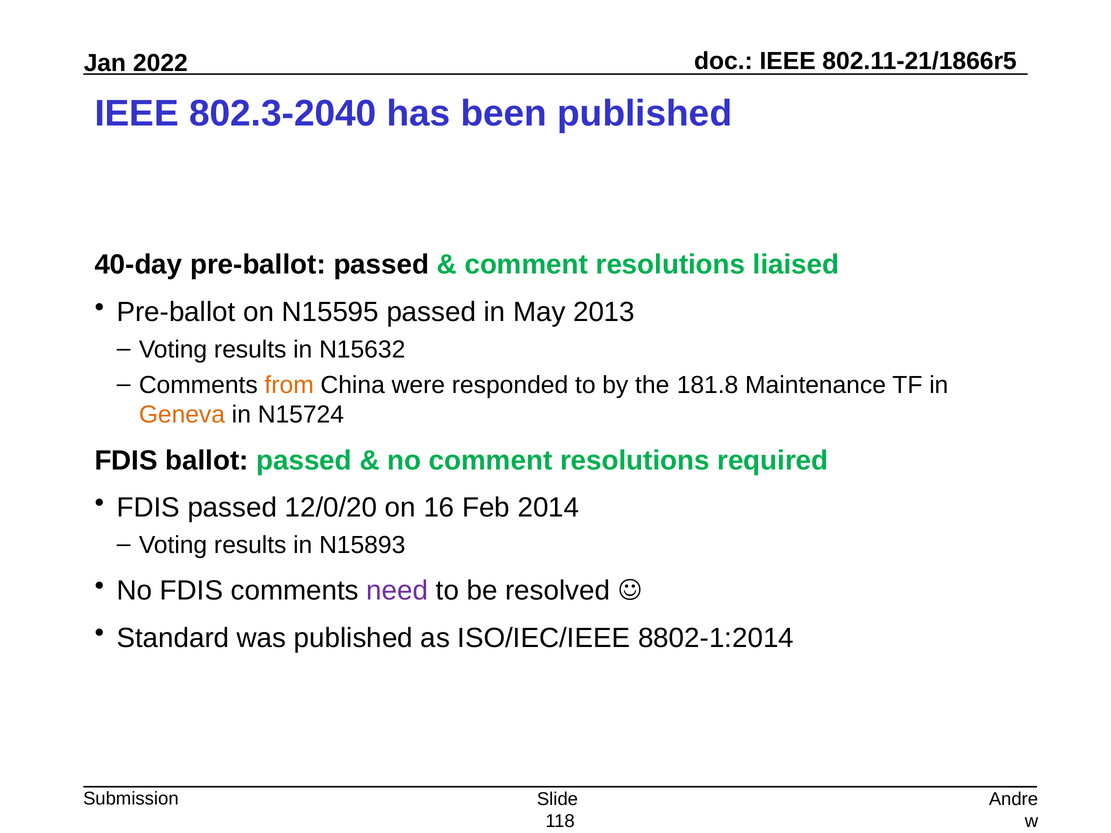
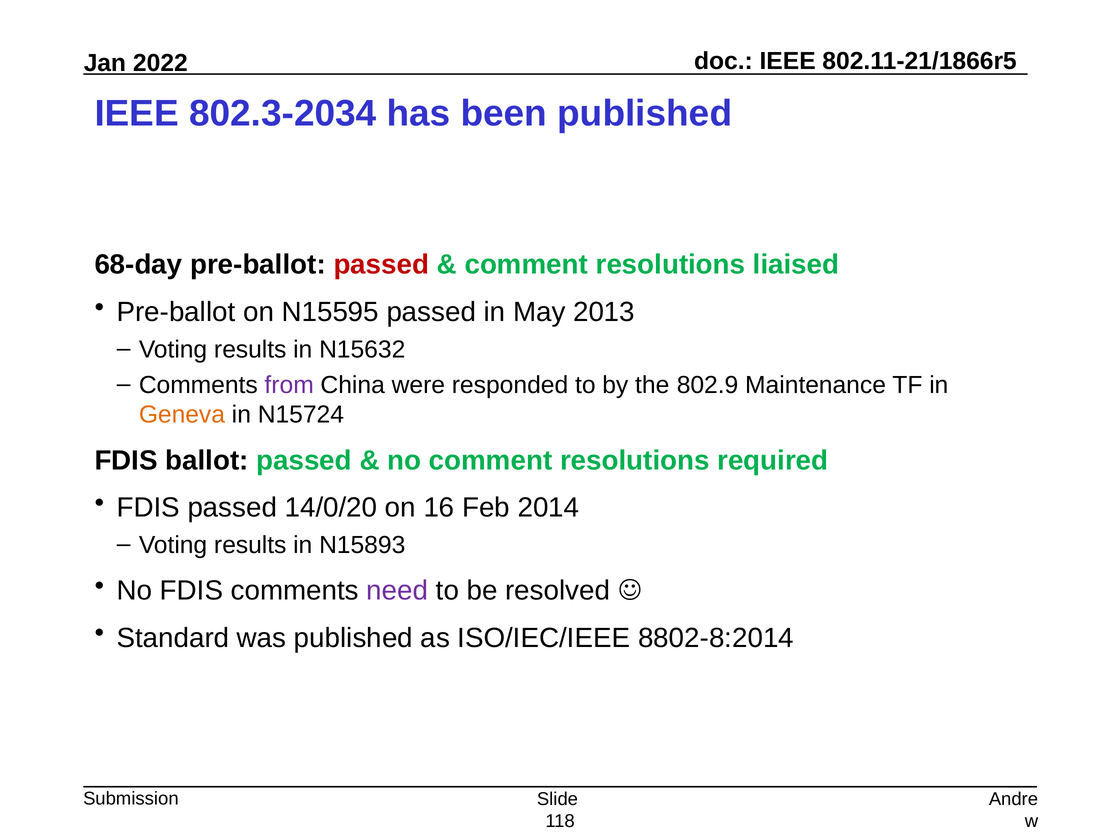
802.3-2040: 802.3-2040 -> 802.3-2034 (283, 114)
40-day: 40-day -> 68-day (138, 265)
passed colour: black -> red (381, 265)
from colour: orange -> purple (289, 385)
181.8: 181.8 -> 802.9 (708, 385)
12/0/20: 12/0/20 -> 14/0/20 (331, 508)
8802-1:2014: 8802-1:2014 -> 8802-8:2014 (716, 638)
